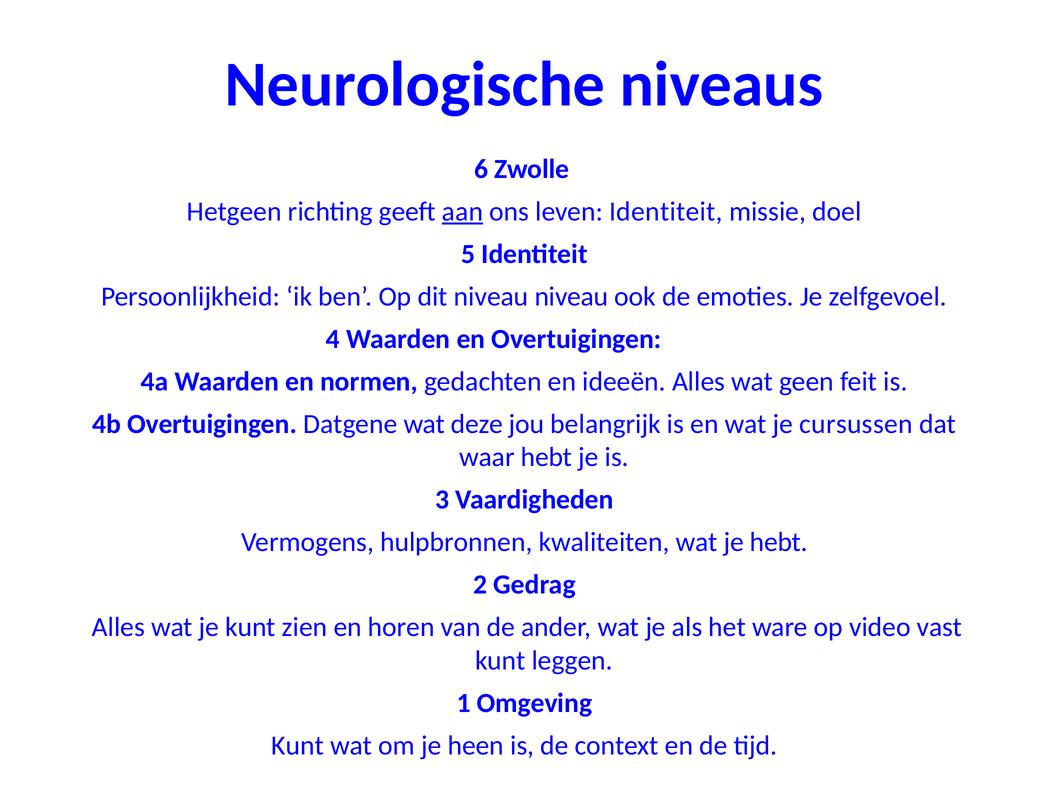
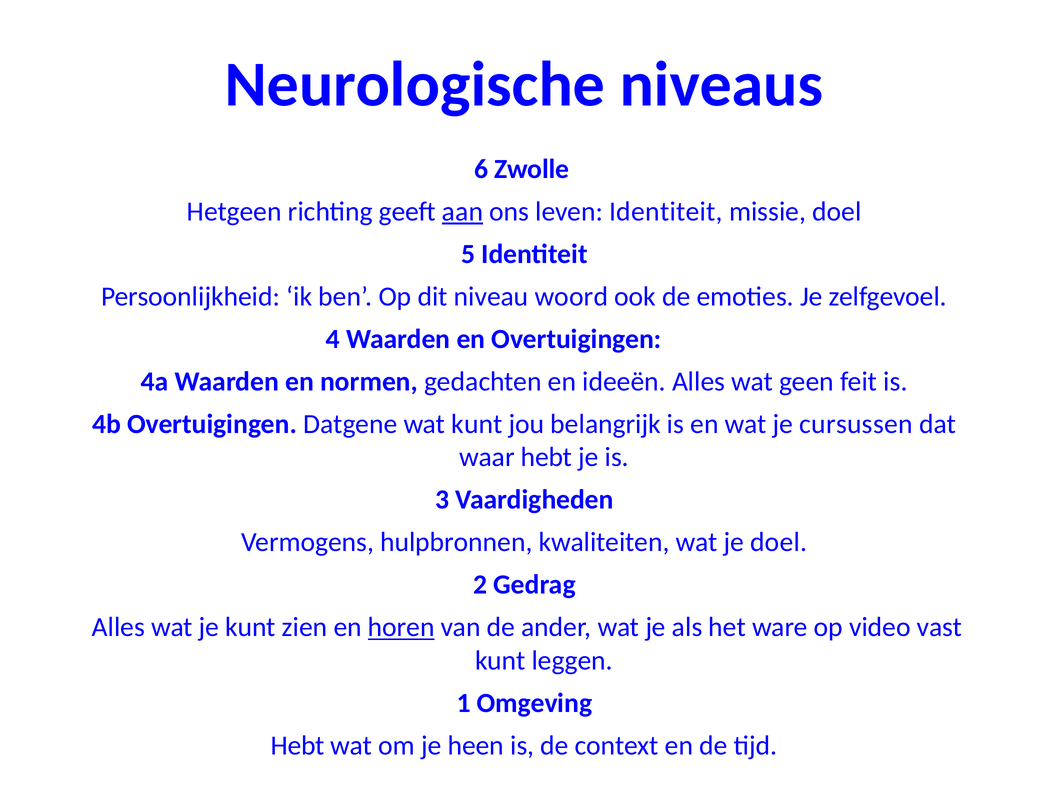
niveau niveau: niveau -> woord (571, 297)
wat deze: deze -> kunt (477, 425)
je hebt: hebt -> doel (779, 543)
horen underline: none -> present (401, 628)
Kunt: Kunt -> Hebt (298, 746)
